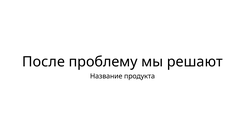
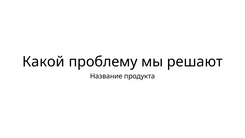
После: После -> Какой (43, 62)
